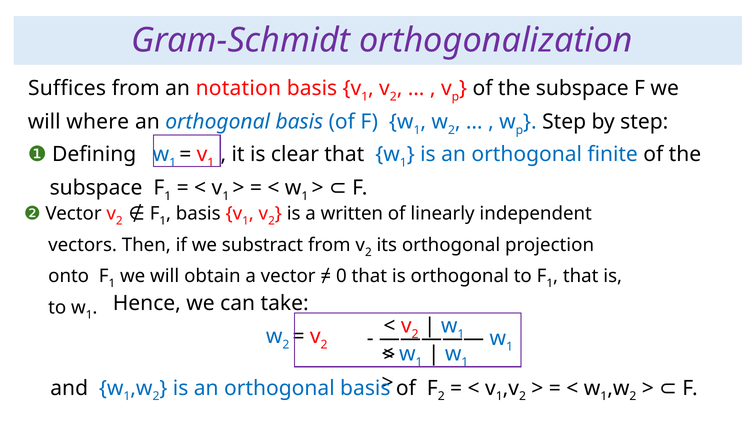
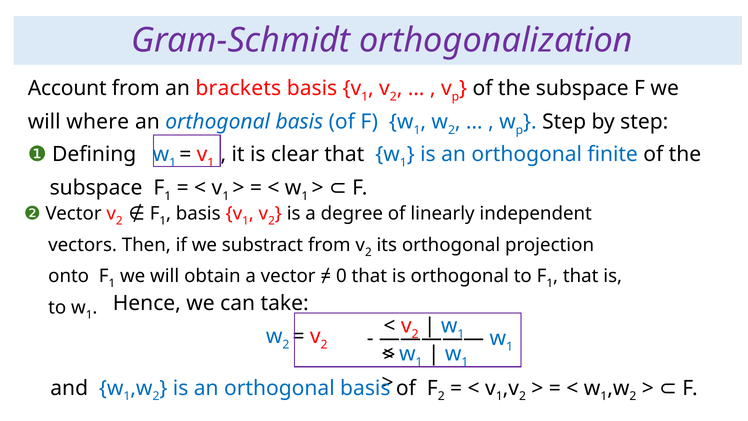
Suffices: Suffices -> Account (67, 88)
notation: notation -> brackets (238, 88)
written: written -> degree (352, 213)
